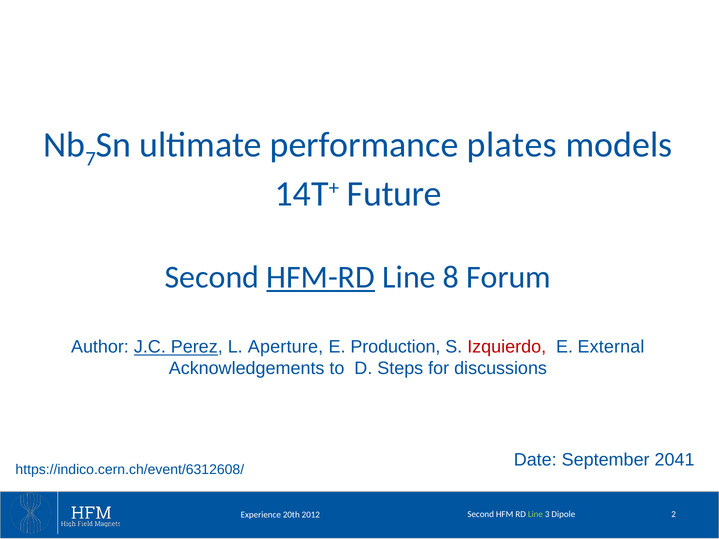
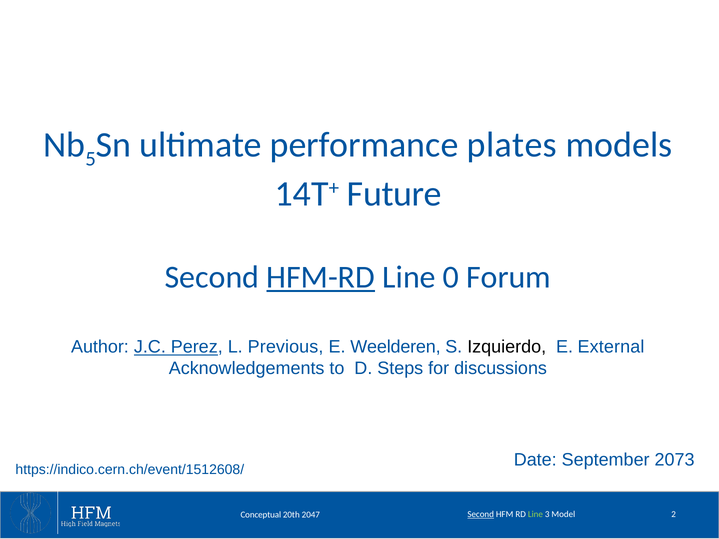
7: 7 -> 5 (91, 159)
8: 8 -> 0 (451, 277)
Aperture: Aperture -> Previous (286, 347)
Production: Production -> Weelderen (395, 347)
Izquierdo colour: red -> black (507, 347)
2041: 2041 -> 2073 (675, 460)
https://indico.cern.ch/event/6312608/: https://indico.cern.ch/event/6312608/ -> https://indico.cern.ch/event/1512608/ (130, 470)
Second underline: none -> present (481, 515)
Dipole: Dipole -> Model (563, 515)
Experience: Experience -> Conceptual (261, 515)
2012: 2012 -> 2047 (311, 515)
